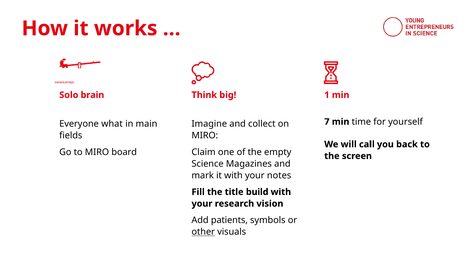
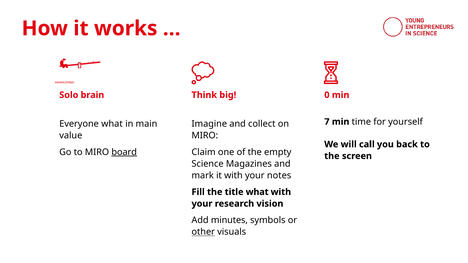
1: 1 -> 0 (327, 95)
fields: fields -> value (71, 136)
board underline: none -> present (124, 152)
title build: build -> what (257, 192)
patients: patients -> minutes (229, 220)
